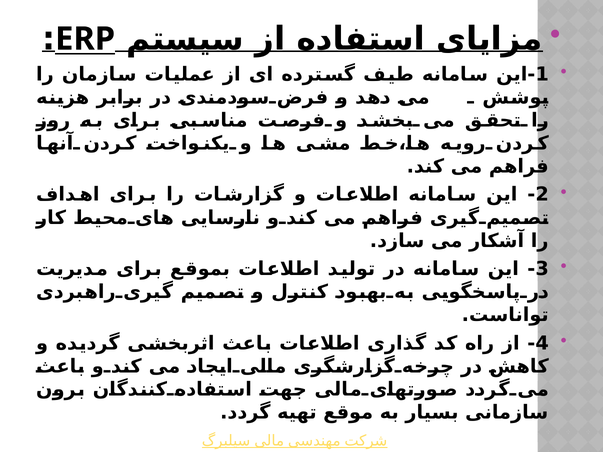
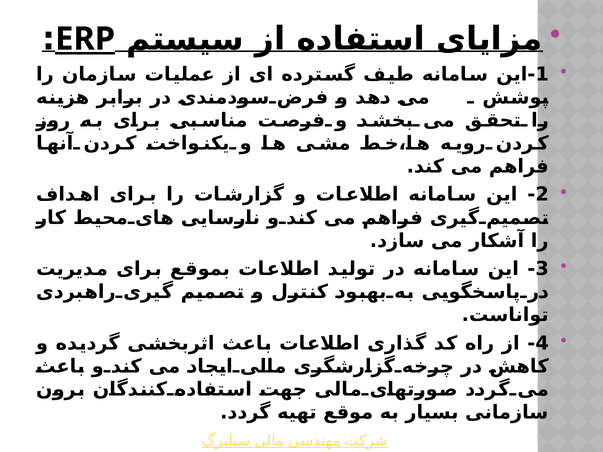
ERP underline: none -> present (85, 39)
